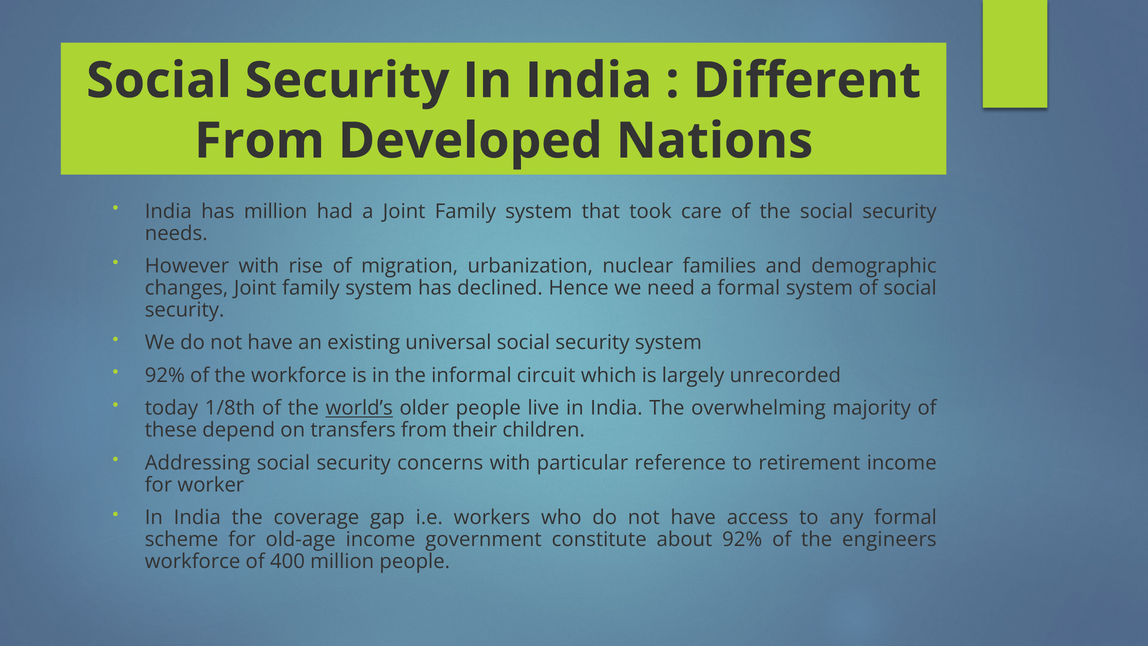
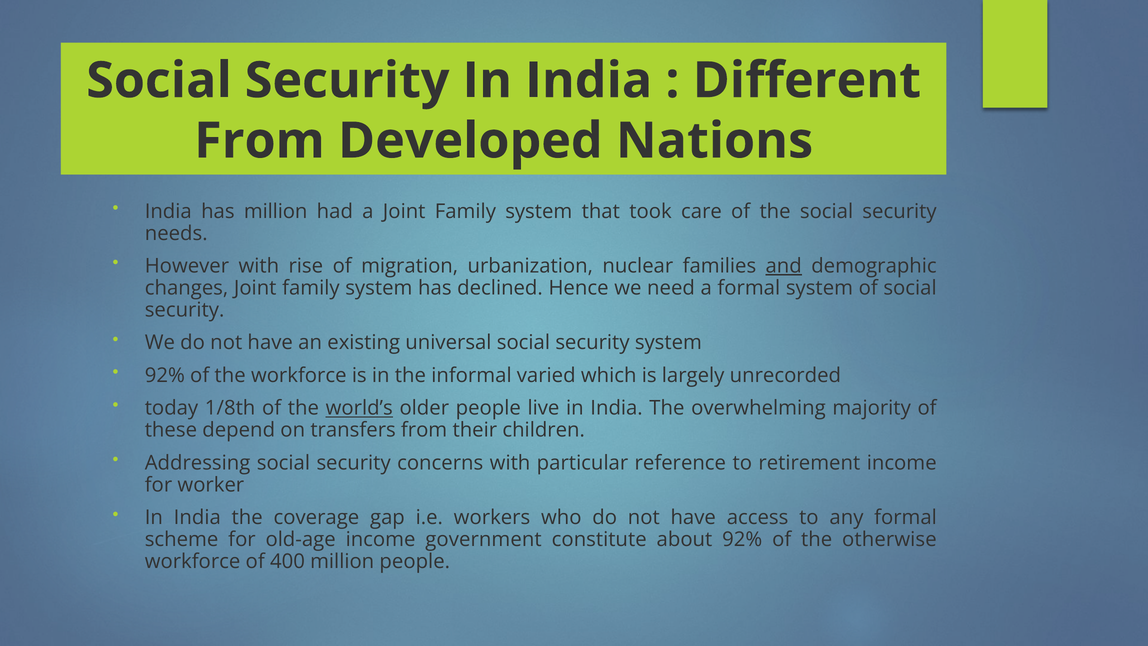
and underline: none -> present (784, 266)
circuit: circuit -> varied (546, 375)
engineers: engineers -> otherwise (889, 539)
